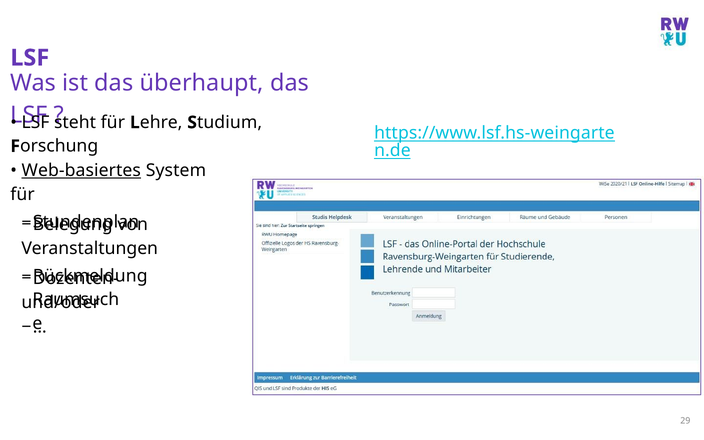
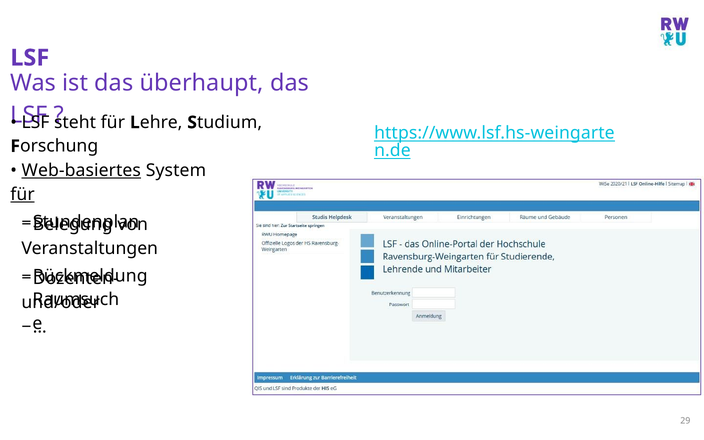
für underline: none -> present (22, 194)
